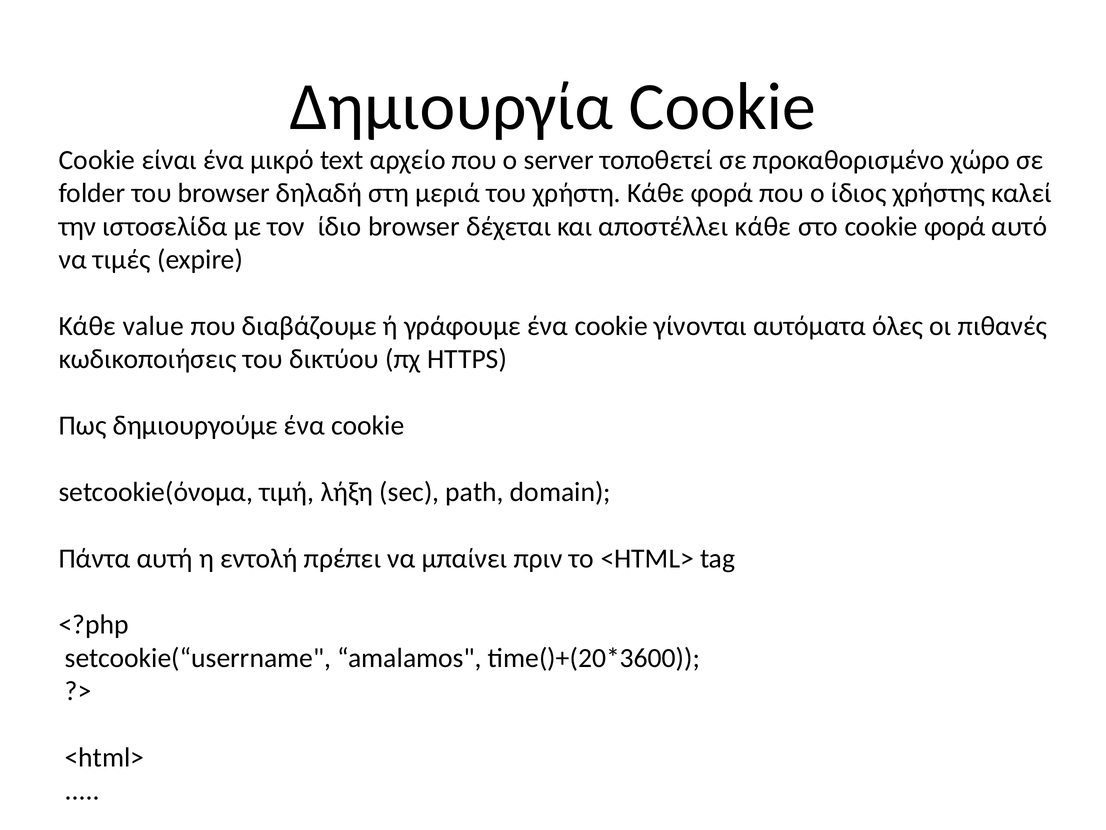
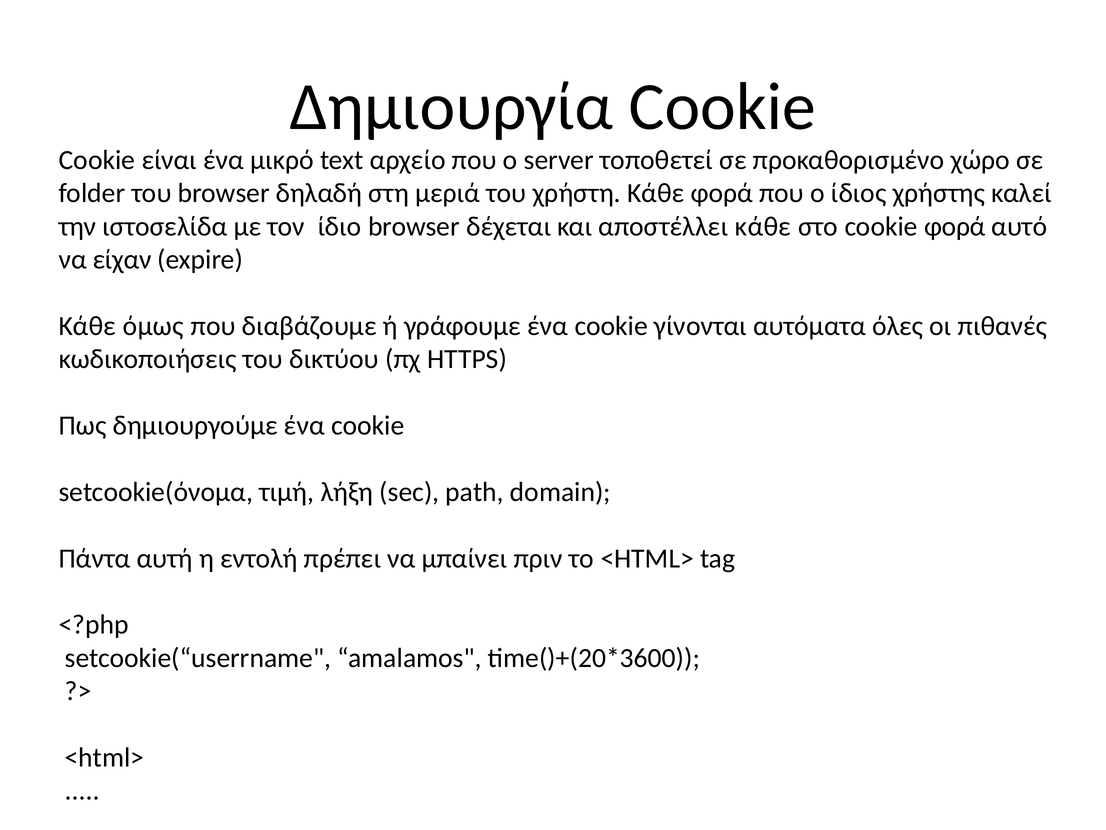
τιμές: τιμές -> είχαν (122, 259)
value: value -> όμως (153, 326)
